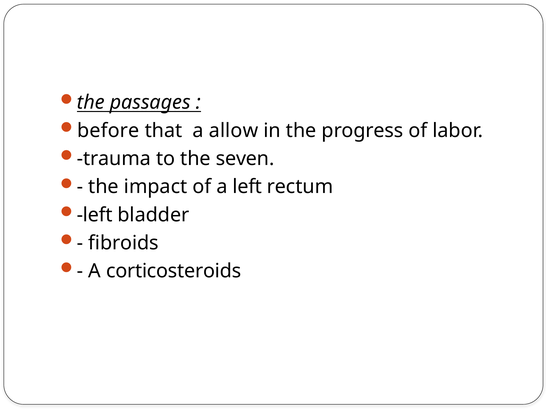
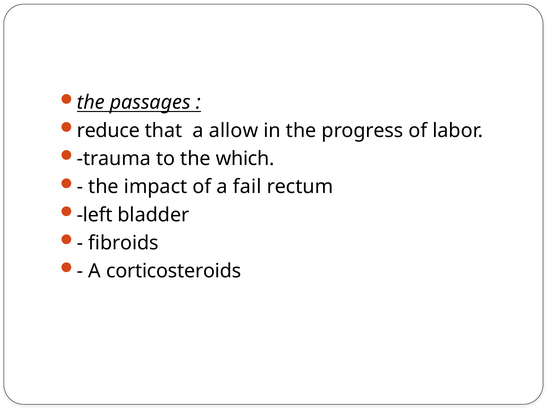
before: before -> reduce (108, 131)
seven: seven -> which (245, 159)
a left: left -> fail (247, 187)
